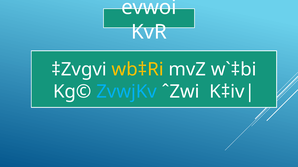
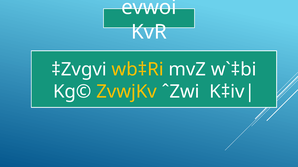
ZvwjKv colour: light blue -> yellow (127, 92)
